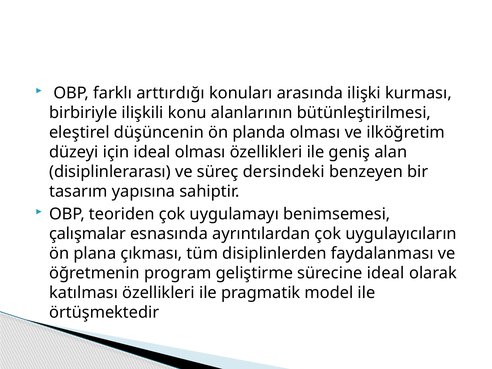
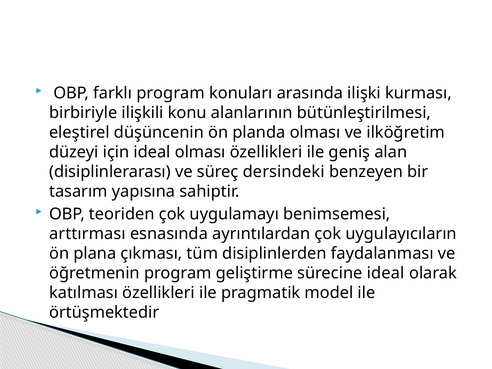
farklı arttırdığı: arttırdığı -> program (171, 93)
çalışmalar: çalışmalar -> arttırması (87, 234)
